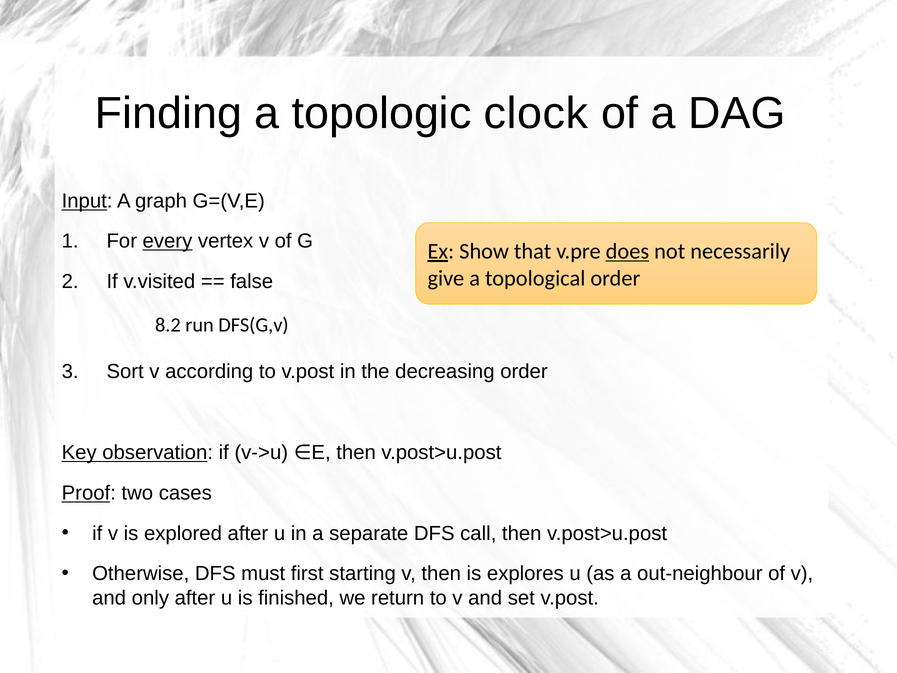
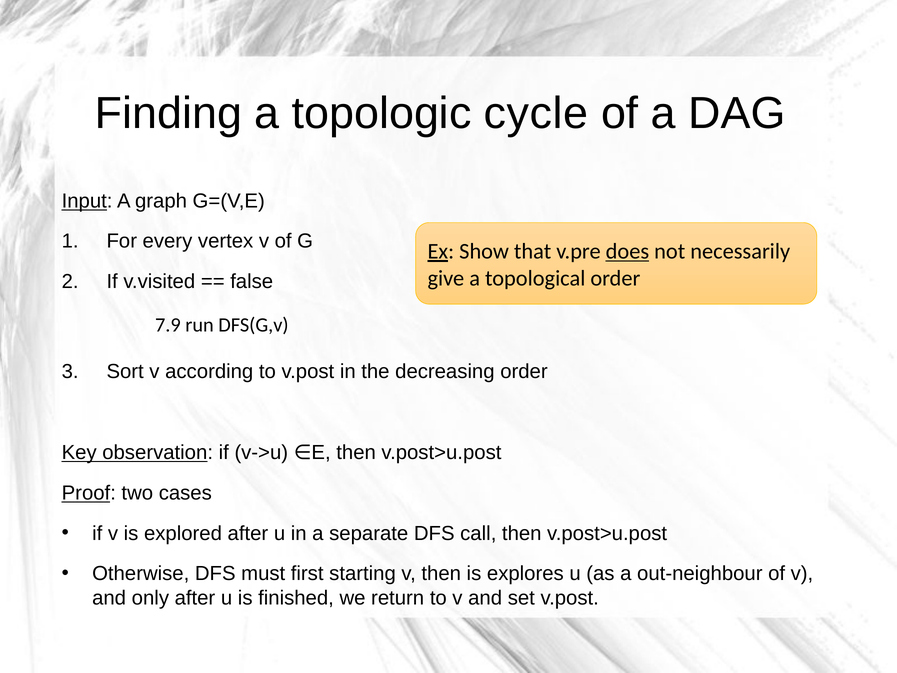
clock: clock -> cycle (536, 114)
every underline: present -> none (167, 241)
8.2: 8.2 -> 7.9 (168, 325)
